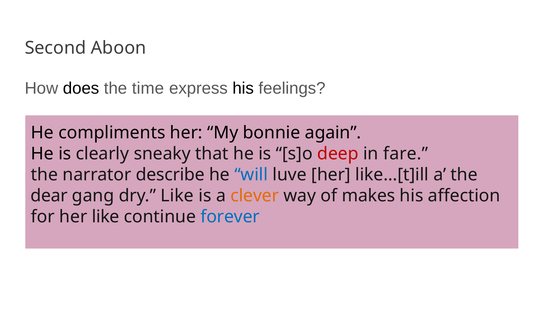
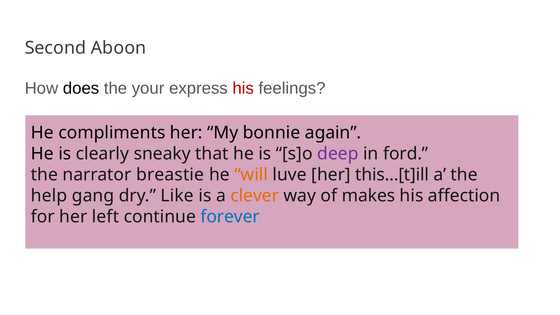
time: time -> your (148, 88)
his colour: black -> red (243, 88)
deep colour: red -> purple (338, 154)
fare: fare -> ford (406, 154)
describe: describe -> breastie (170, 175)
will colour: blue -> orange (251, 175)
like…[t]ill: like…[t]ill -> this…[t]ill (392, 175)
dear: dear -> help (49, 196)
her like: like -> left (105, 217)
